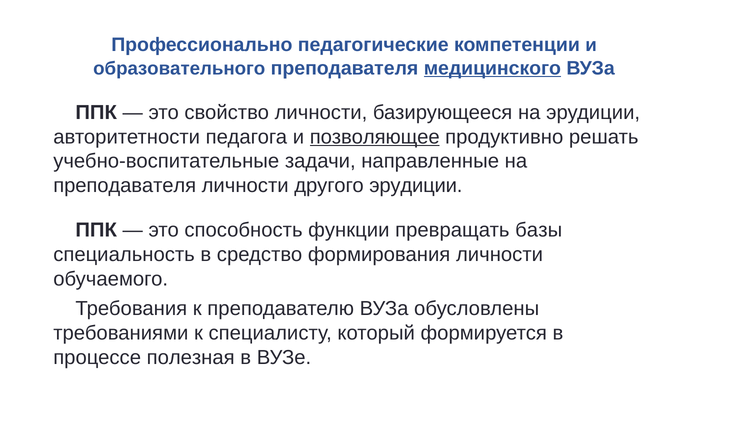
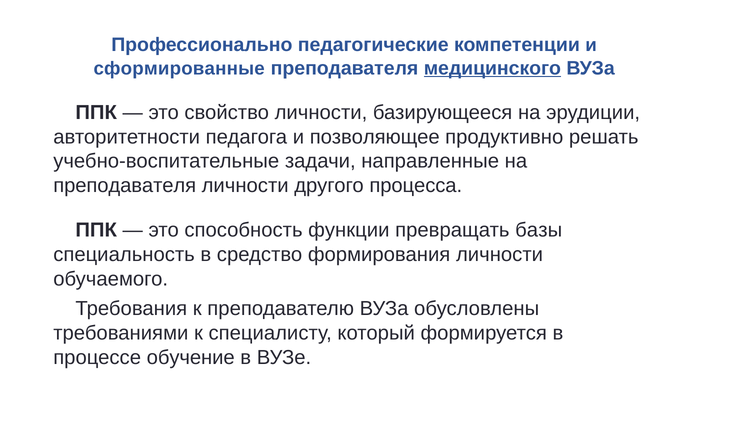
образовательного: образовательного -> сформированные (179, 68)
позволяющее underline: present -> none (375, 137)
другого эрудиции: эрудиции -> процесса (416, 186)
полезная: полезная -> обучение (191, 358)
